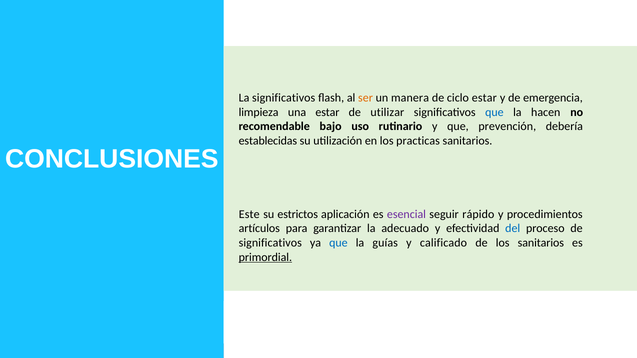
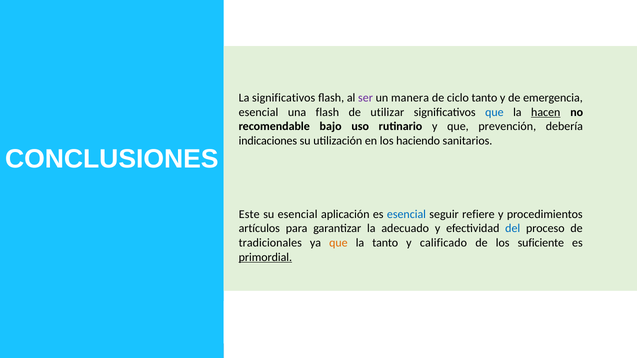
ser colour: orange -> purple (366, 98)
ciclo estar: estar -> tanto (484, 98)
limpieza: limpieza -> esencial (258, 112)
una estar: estar -> flash (327, 112)
hacen underline: none -> present (546, 112)
establecidas: establecidas -> indicaciones (268, 141)
practicas: practicas -> haciendo (418, 141)
su estrictos: estrictos -> esencial (298, 214)
esencial colour: purple -> blue (406, 214)
rápido: rápido -> refiere (478, 214)
significativos: significativos -> tradicionales (270, 243)
que colour: blue -> orange (338, 243)
la guías: guías -> tanto (385, 243)
los sanitarios: sanitarios -> suficiente (541, 243)
